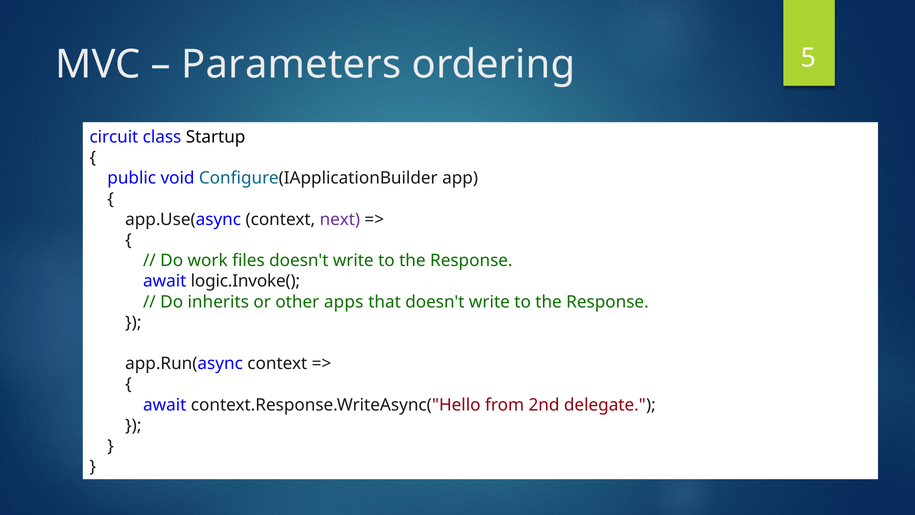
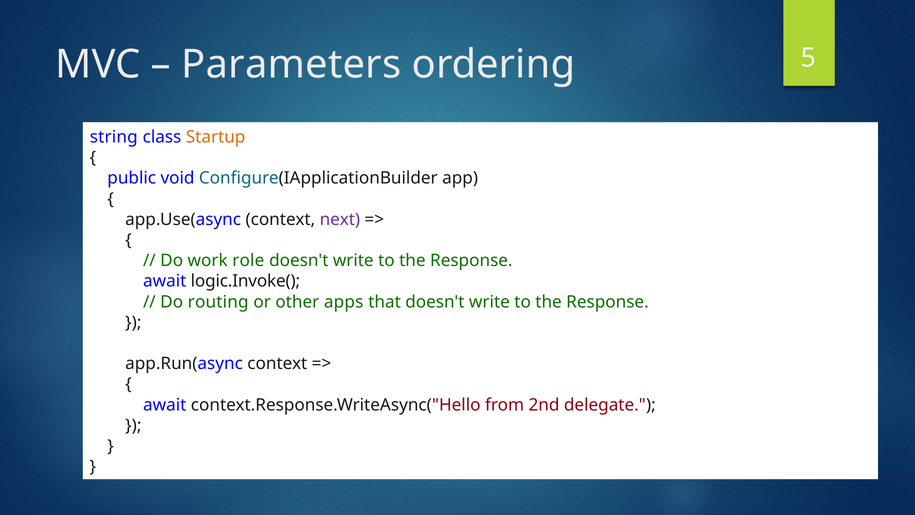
circuit: circuit -> string (114, 137)
Startup colour: black -> orange (216, 137)
files: files -> role (248, 261)
inherits: inherits -> routing (218, 302)
